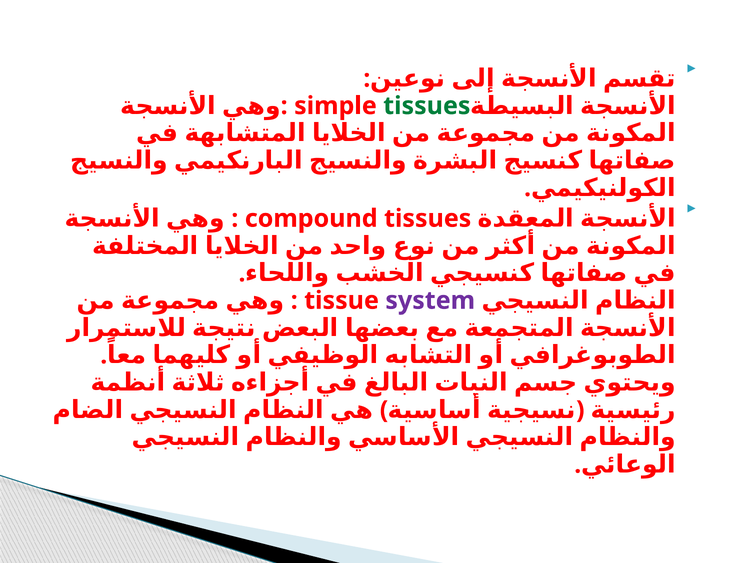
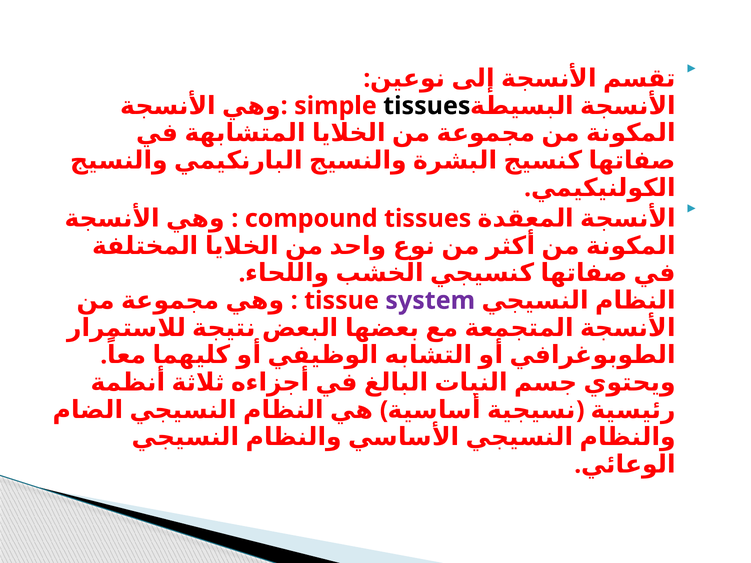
tissues colour: green -> black (427, 106)
